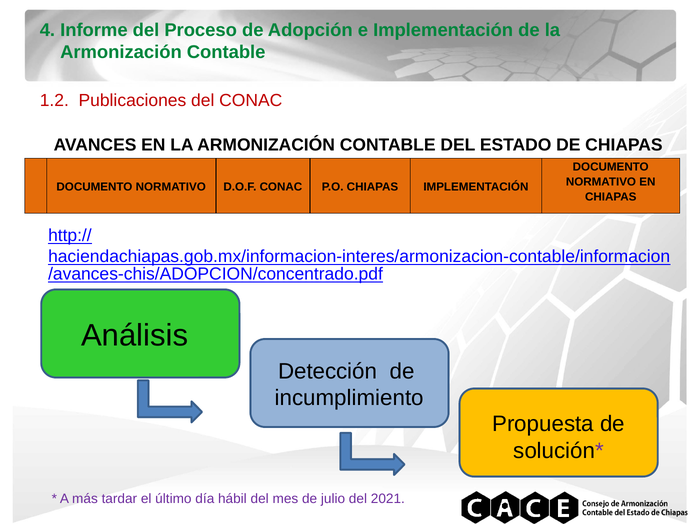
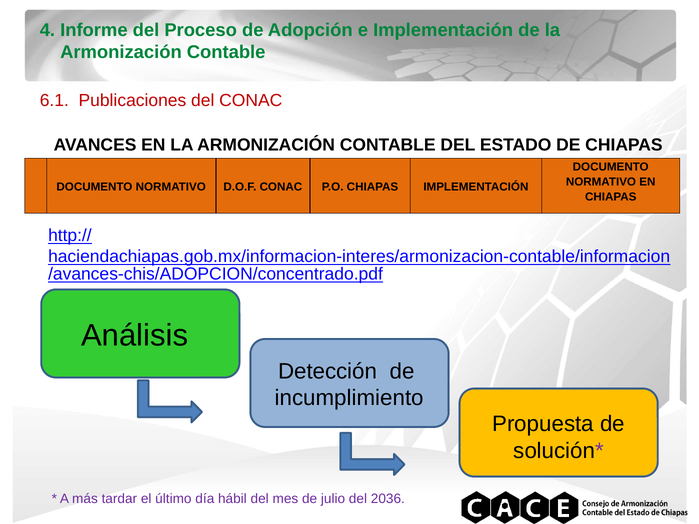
1.2: 1.2 -> 6.1 (54, 100)
2021: 2021 -> 2036 (388, 499)
